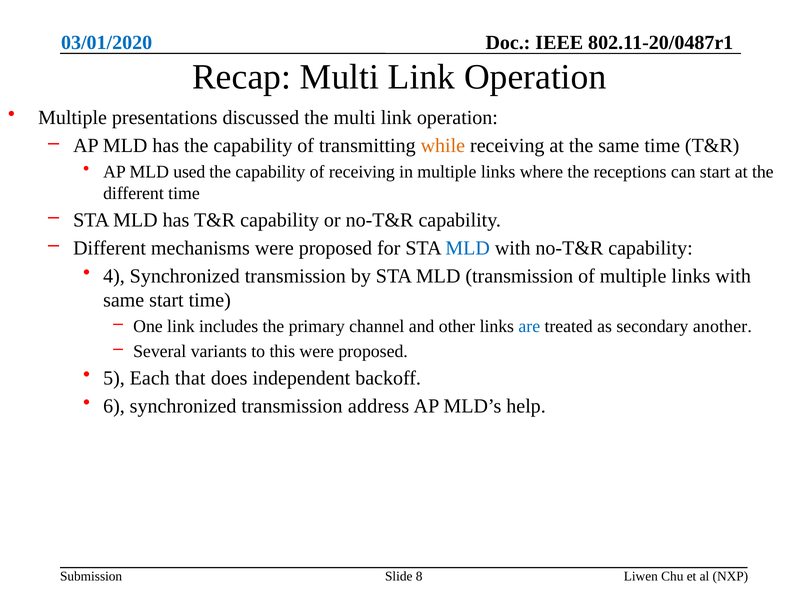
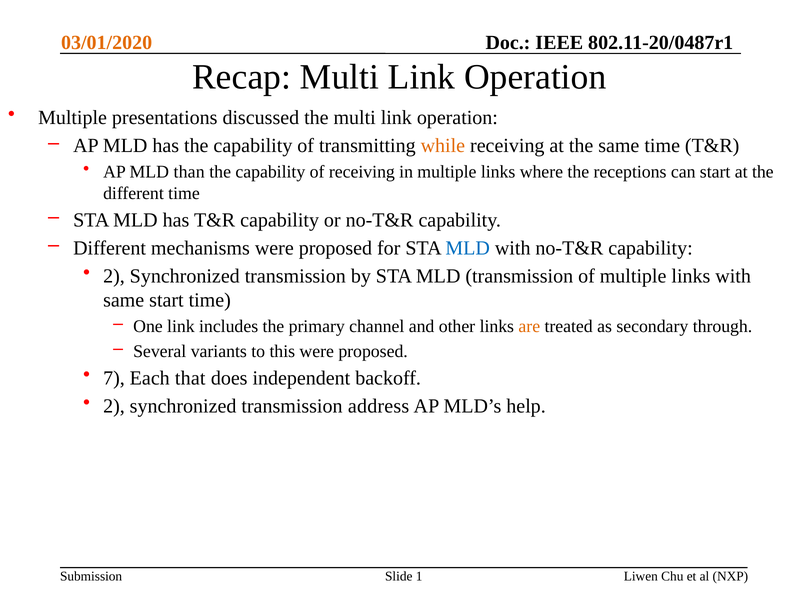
03/01/2020 colour: blue -> orange (107, 43)
used: used -> than (189, 172)
4: 4 -> 2 (114, 276)
are colour: blue -> orange (529, 326)
another: another -> through (723, 326)
5: 5 -> 7 (114, 378)
6: 6 -> 2 (114, 406)
8: 8 -> 1 (419, 576)
